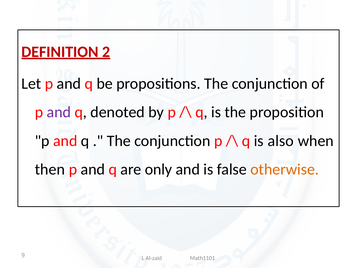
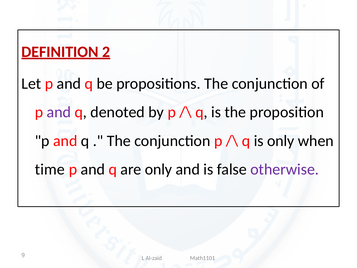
is also: also -> only (281, 141)
then: then -> time (50, 169)
otherwise colour: orange -> purple (285, 169)
